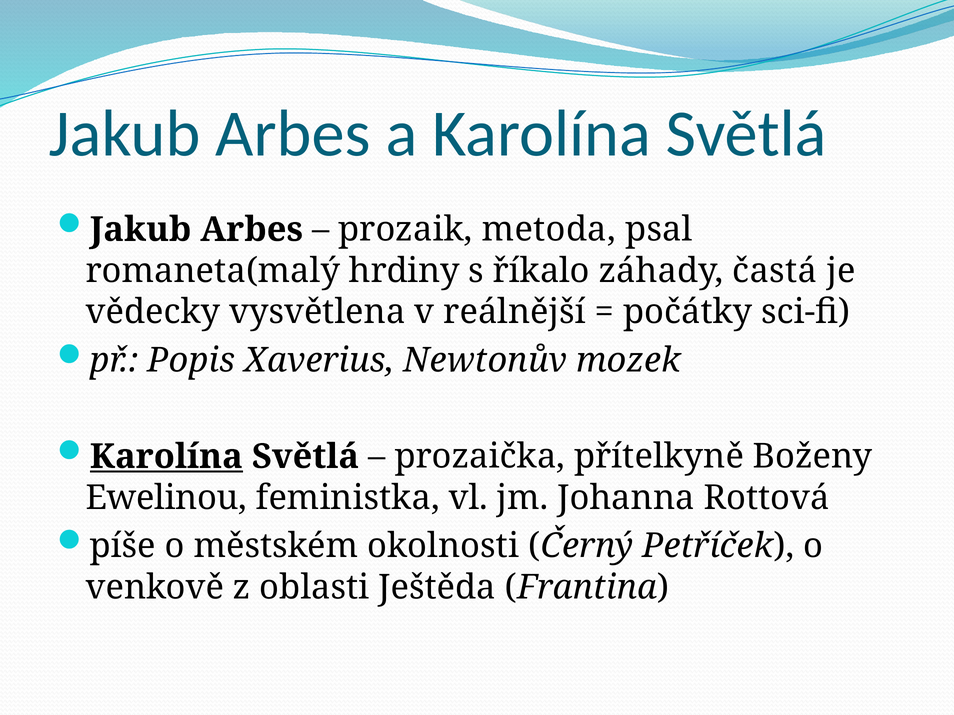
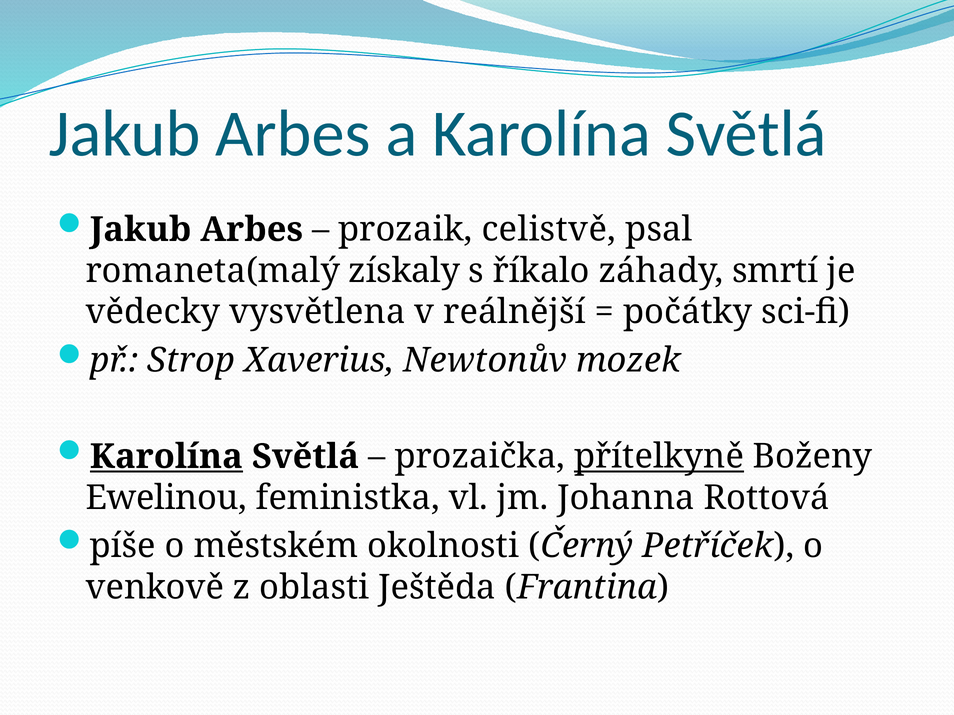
metoda: metoda -> celistvě (549, 230)
hrdiny: hrdiny -> získaly (404, 271)
častá: častá -> smrtí (775, 271)
Popis: Popis -> Strop (191, 361)
přítelkyně underline: none -> present (659, 457)
